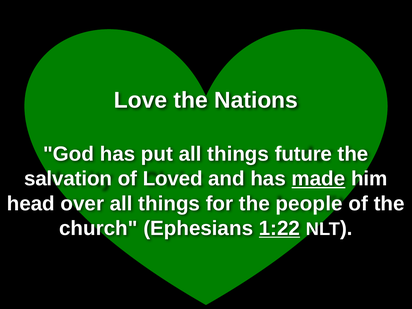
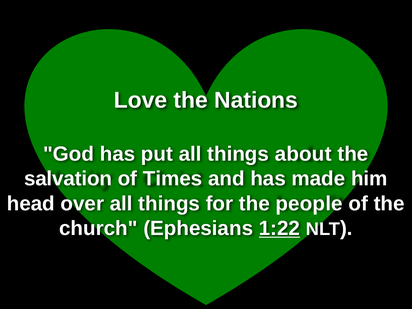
future: future -> about (303, 154)
Loved: Loved -> Times (173, 179)
made underline: present -> none (318, 179)
